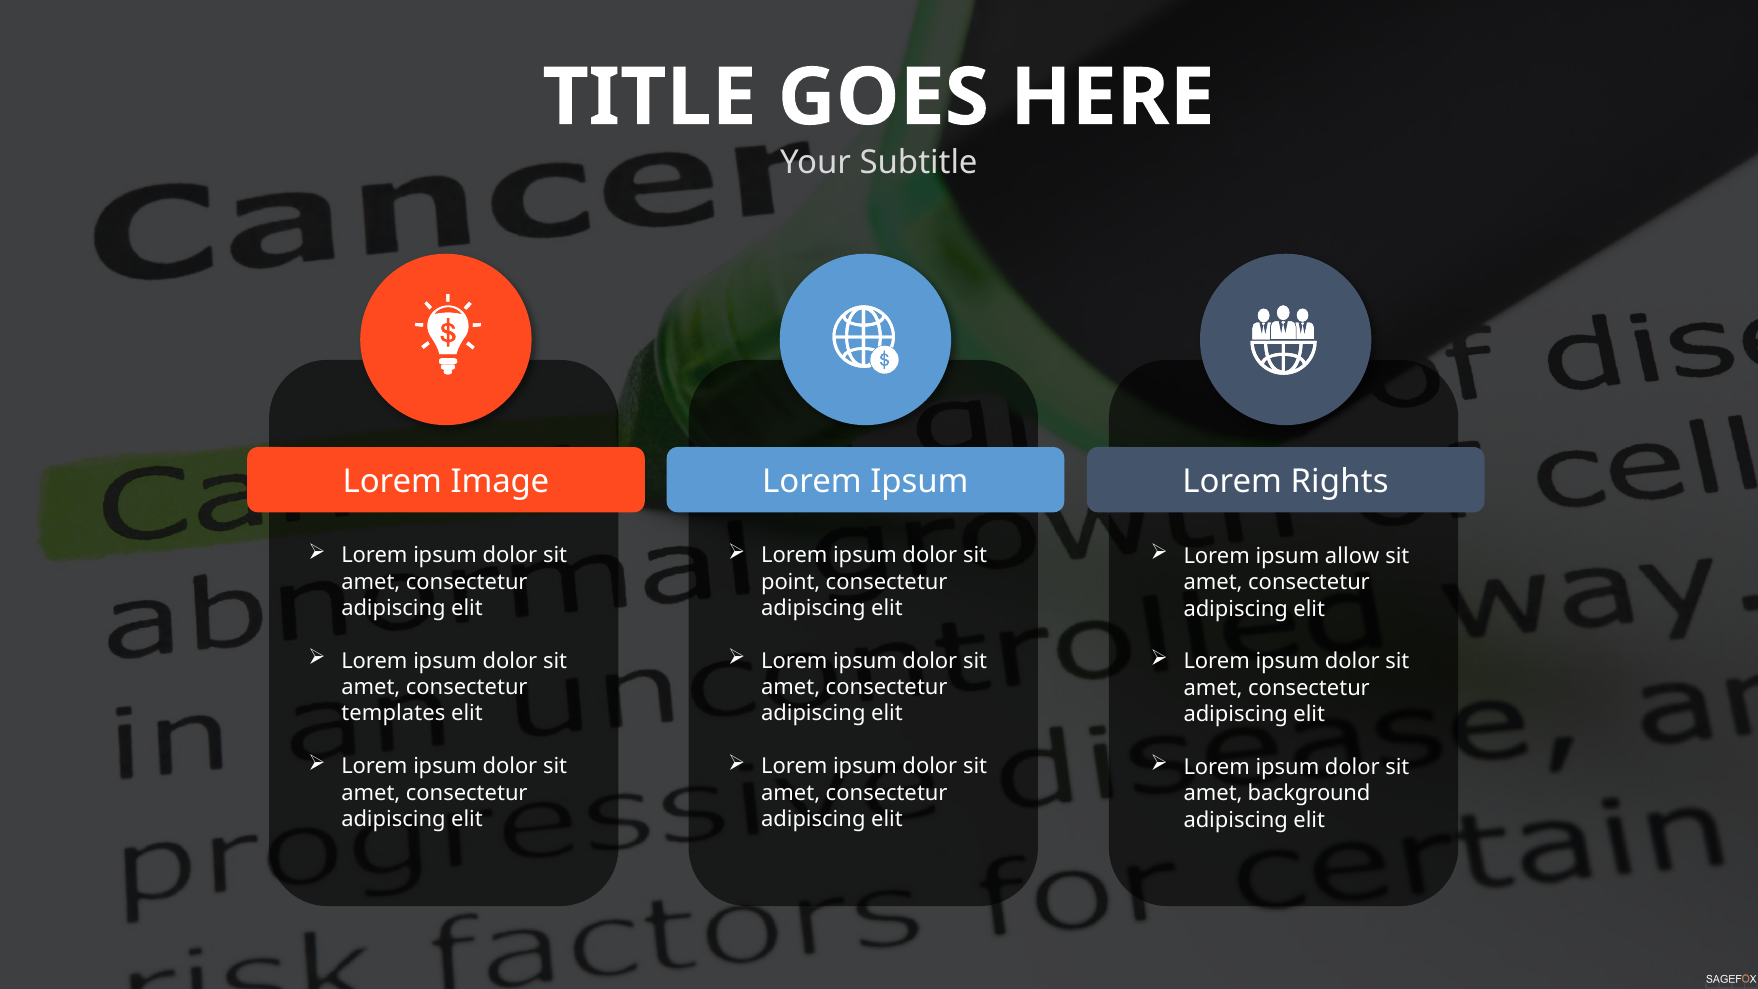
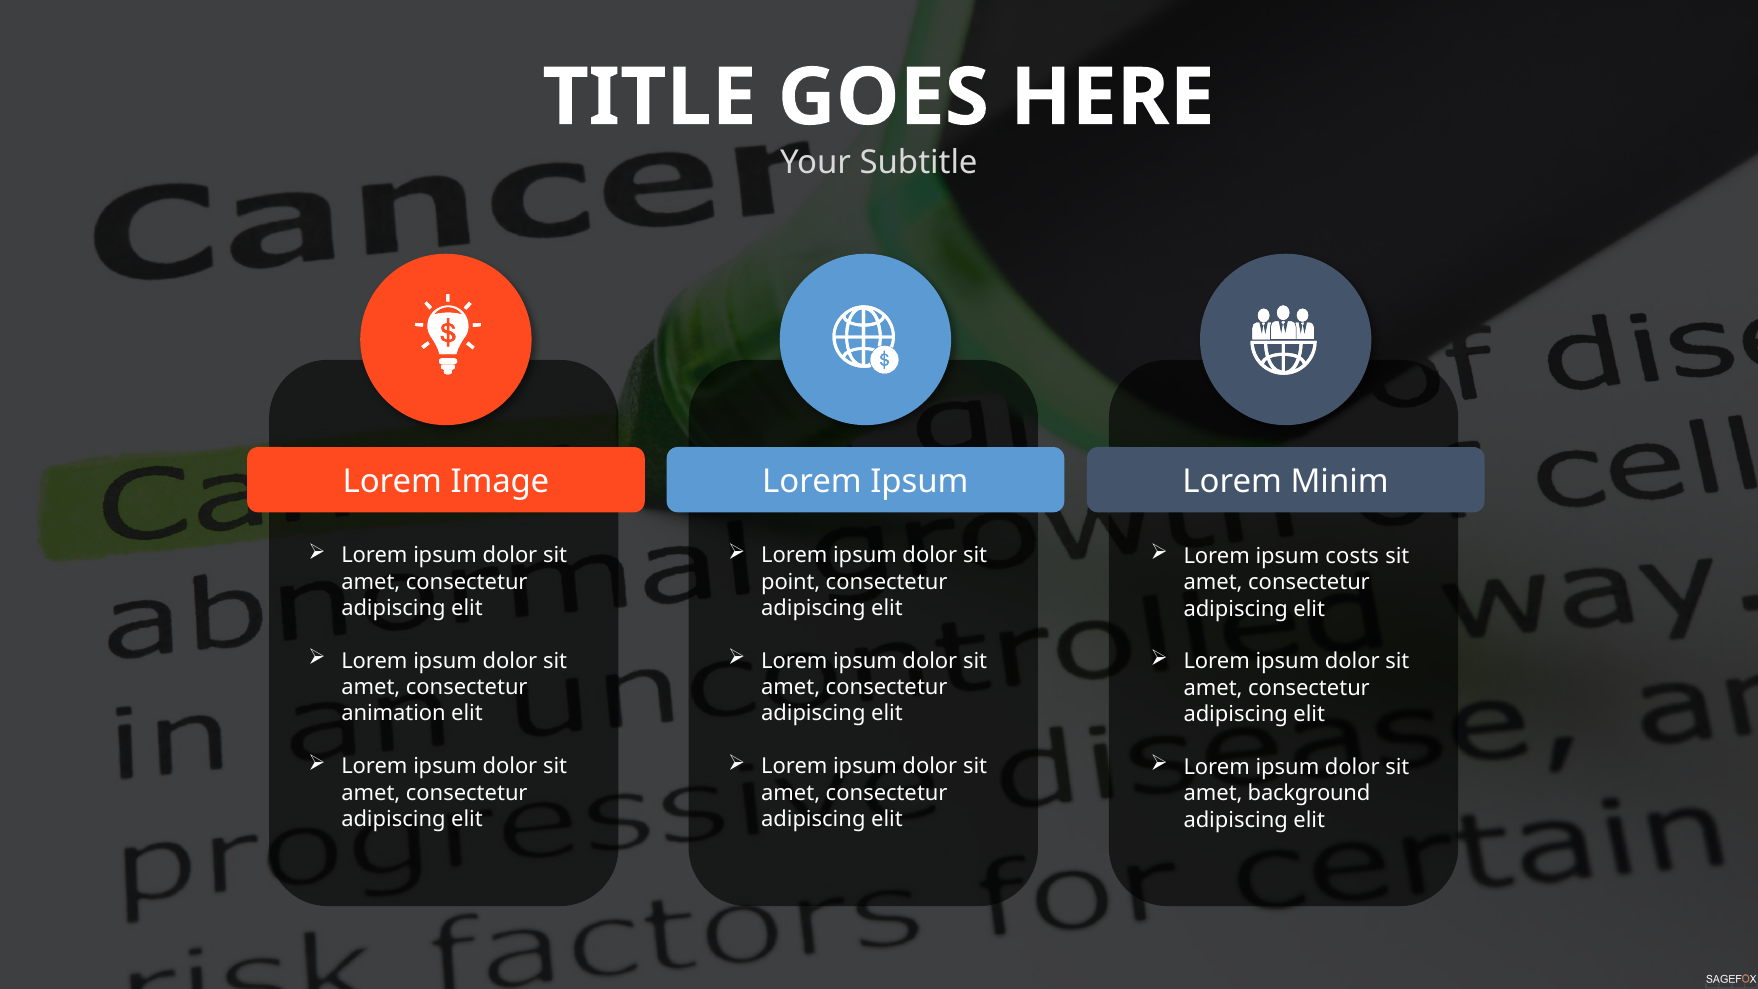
Rights: Rights -> Minim (1340, 482)
allow: allow -> costs (1352, 556)
templates: templates -> animation (394, 714)
